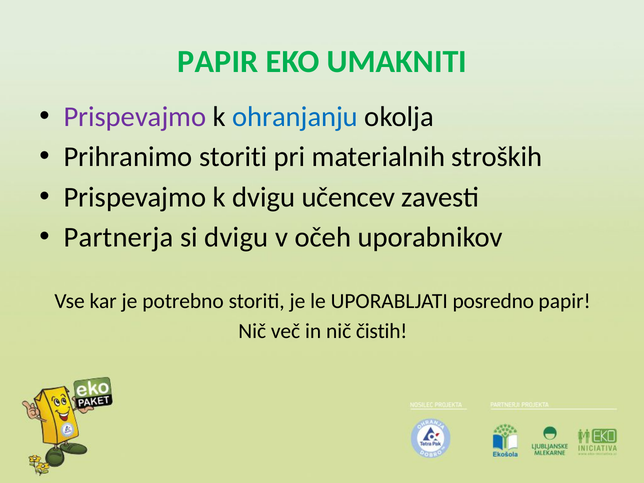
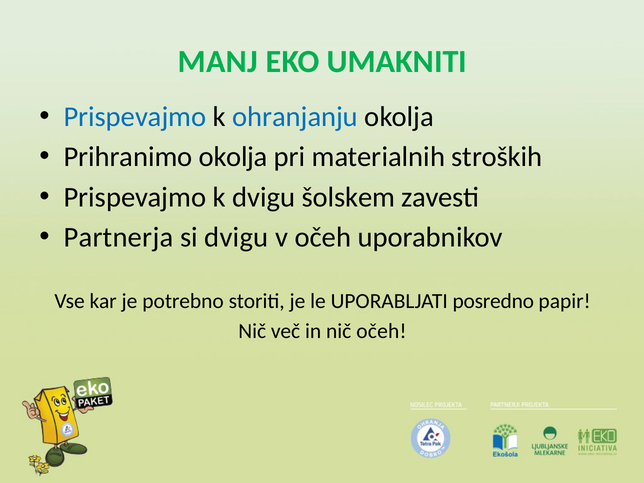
PAPIR: PAPIR -> MANJ (218, 62)
Prispevajmo colour: purple -> blue (135, 117)
Prihranimo storiti: storiti -> okolja (233, 157)
učencev: učencev -> šolskem (348, 197)
nič čistih: čistih -> očeh (381, 331)
